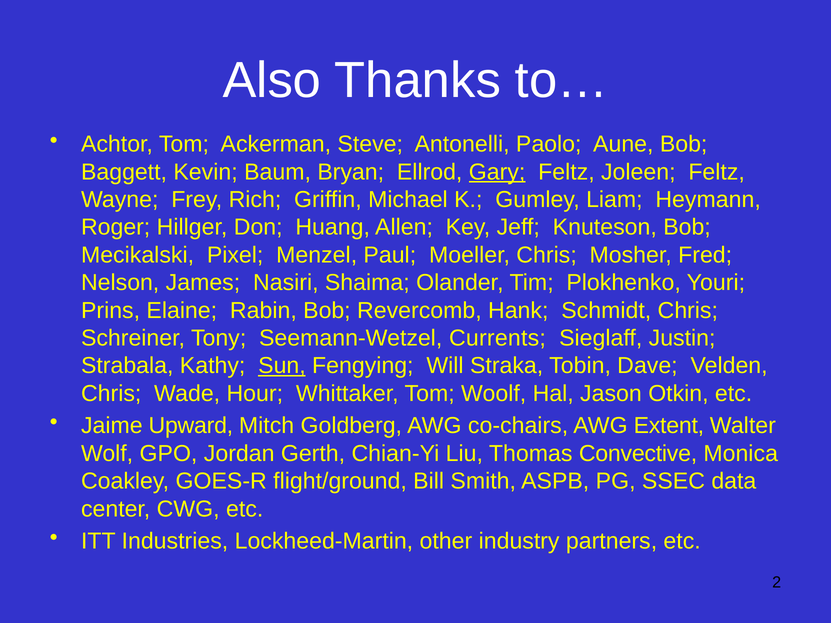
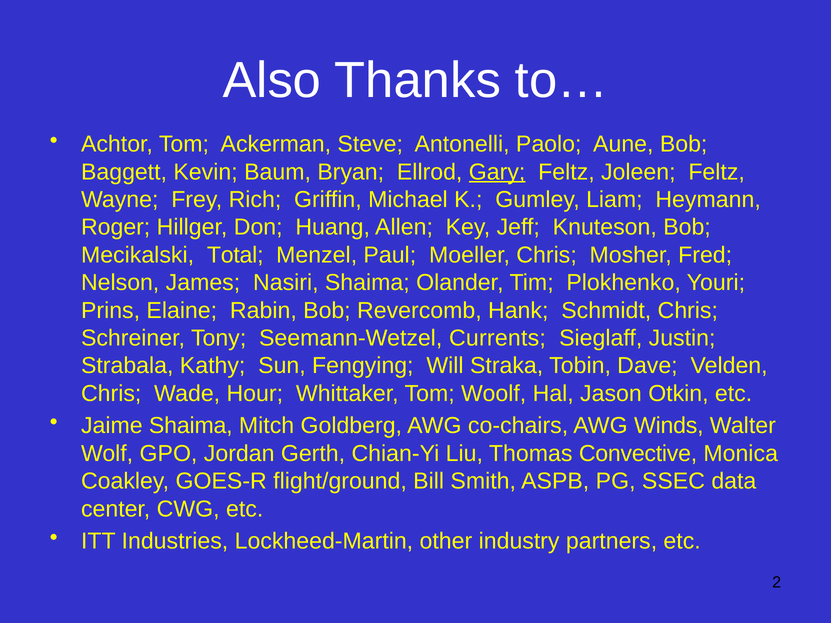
Pixel: Pixel -> Total (235, 255)
Sun underline: present -> none (282, 366)
Jaime Upward: Upward -> Shaima (191, 426)
Extent: Extent -> Winds (669, 426)
